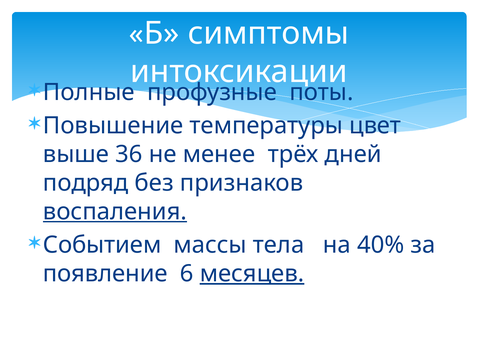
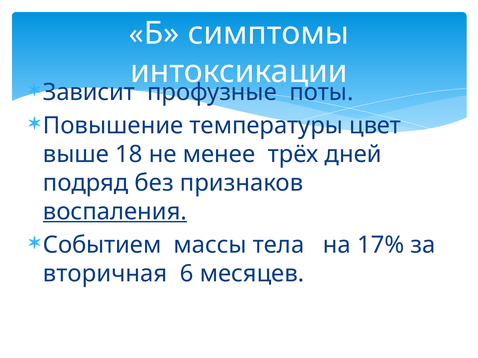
Полные: Полные -> Зависит (89, 92)
36: 36 -> 18 (129, 154)
40%: 40% -> 17% (381, 245)
появление: появление -> вторичная (105, 274)
месяцев underline: present -> none (252, 274)
